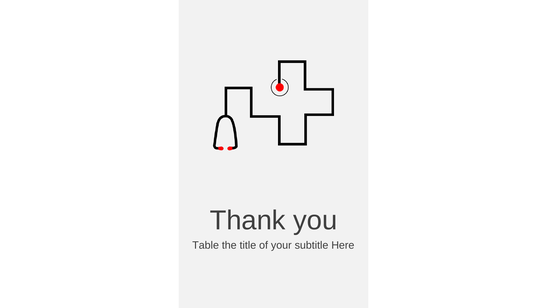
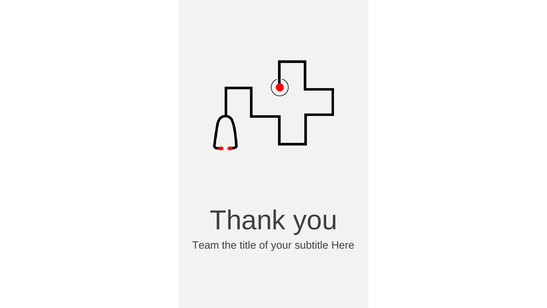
Table: Table -> Team (206, 245)
